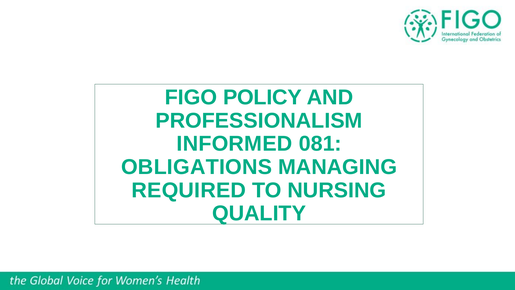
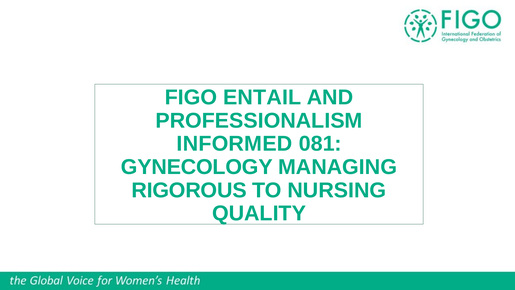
POLICY: POLICY -> ENTAIL (262, 97)
OBLIGATIONS: OBLIGATIONS -> GYNECOLOGY (197, 167)
REQUIRED: REQUIRED -> RIGOROUS (189, 190)
